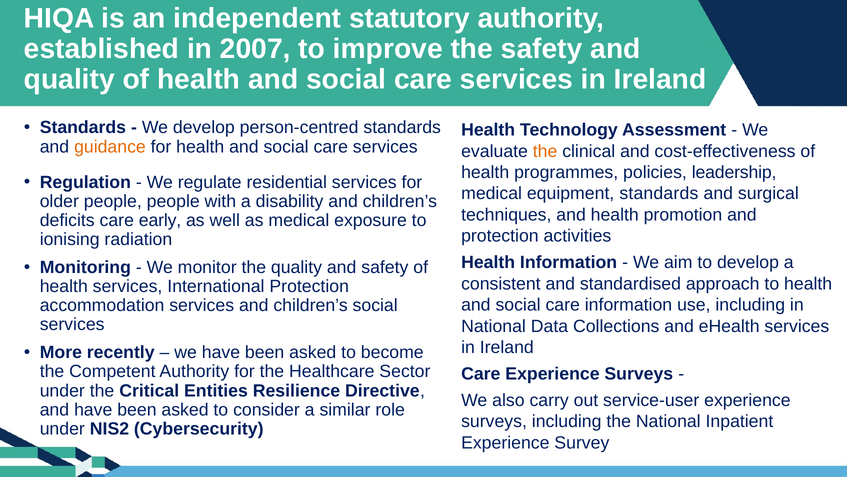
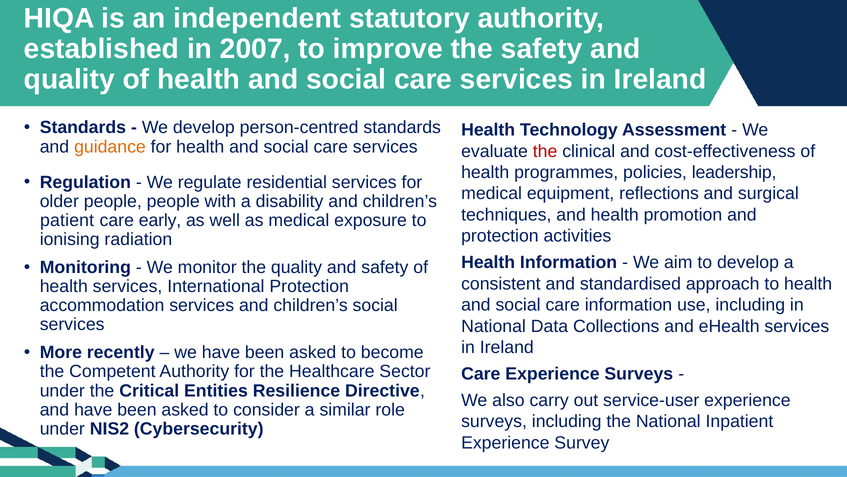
the colour: orange -> red (545, 151)
equipment standards: standards -> reflections (659, 193)
deficits: deficits -> patient (67, 220)
